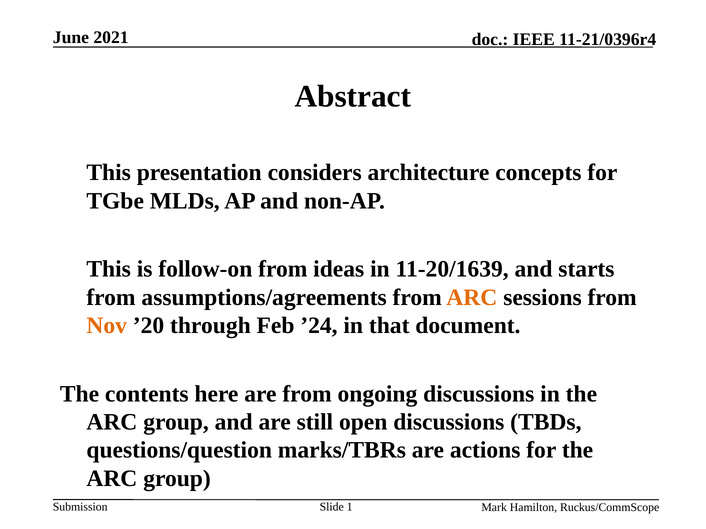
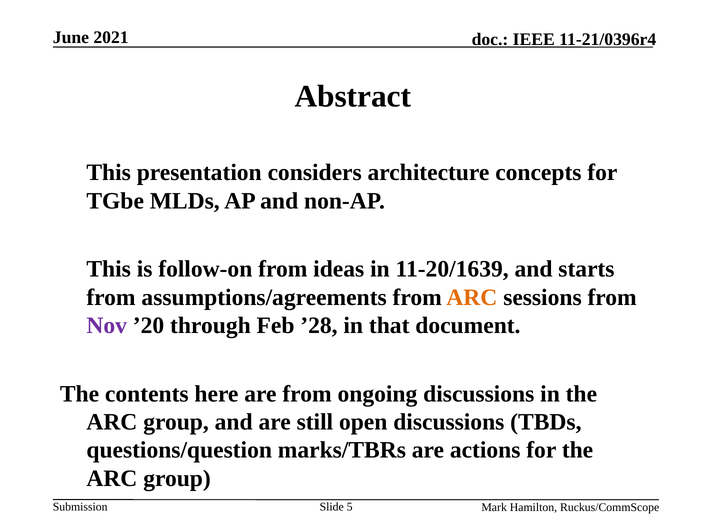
Nov colour: orange -> purple (107, 326)
’24: ’24 -> ’28 (319, 326)
1: 1 -> 5 (350, 508)
